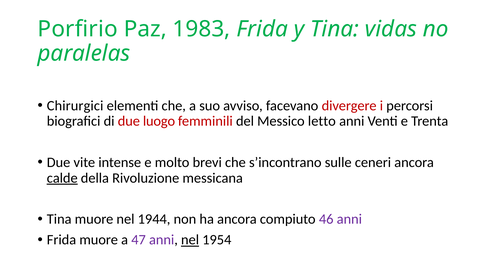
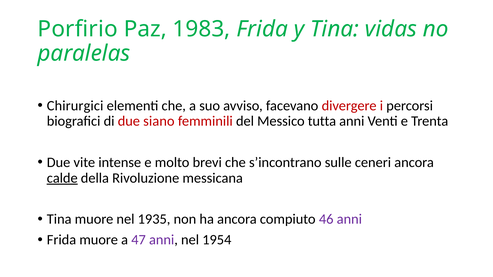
luogo: luogo -> siano (159, 121)
letto: letto -> tutta (322, 121)
1944: 1944 -> 1935 (154, 220)
nel underline: present -> none (190, 240)
